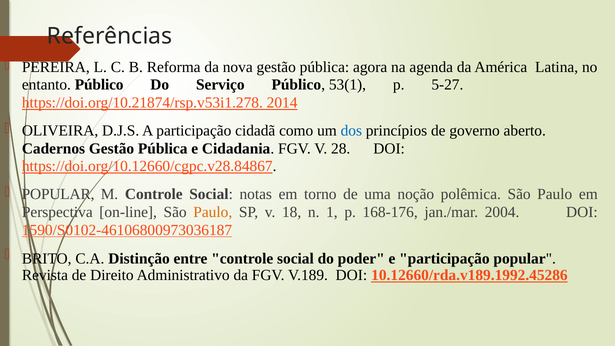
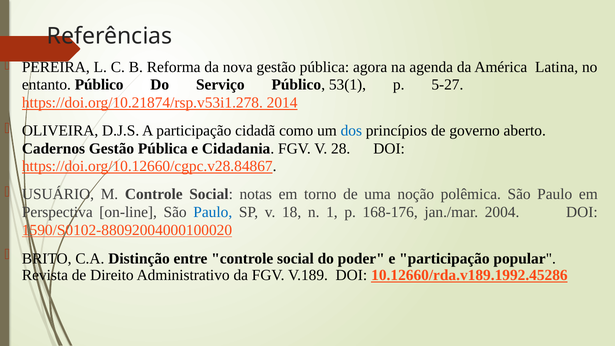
POPULAR: POPULAR -> USUÁRIO (58, 194)
Paulo colour: orange -> blue (213, 212)
1590/S0102-46106800973036187: 1590/S0102-46106800973036187 -> 1590/S0102-88092004000100020 (127, 230)
